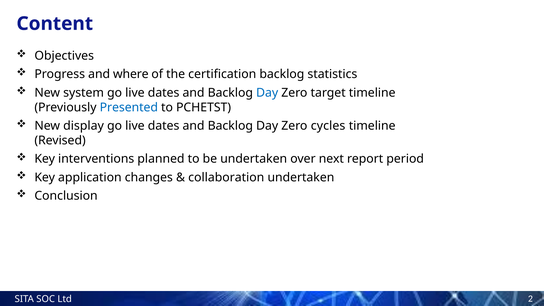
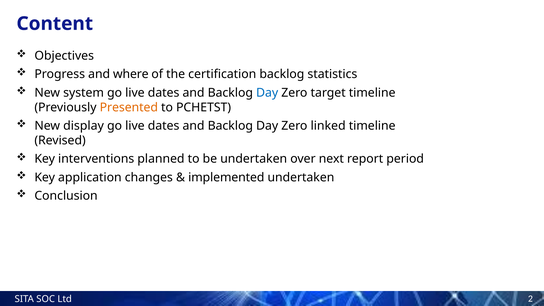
Presented colour: blue -> orange (129, 107)
cycles: cycles -> linked (328, 126)
collaboration: collaboration -> implemented (226, 177)
